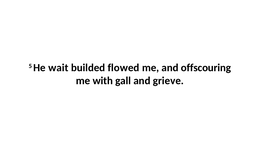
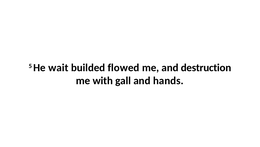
offscouring: offscouring -> destruction (206, 67)
grieve: grieve -> hands (168, 80)
